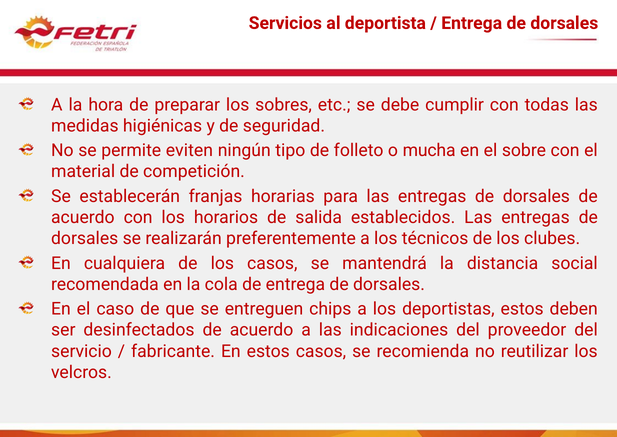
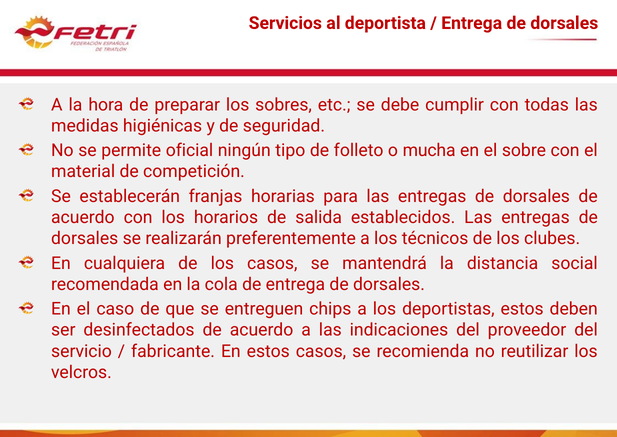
eviten: eviten -> oficial (190, 150)
